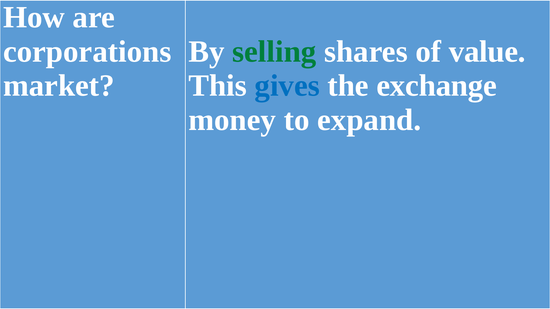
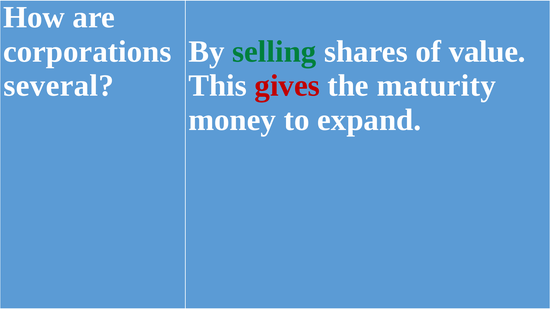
market: market -> several (59, 86)
gives colour: blue -> red (287, 86)
exchange: exchange -> maturity (436, 86)
